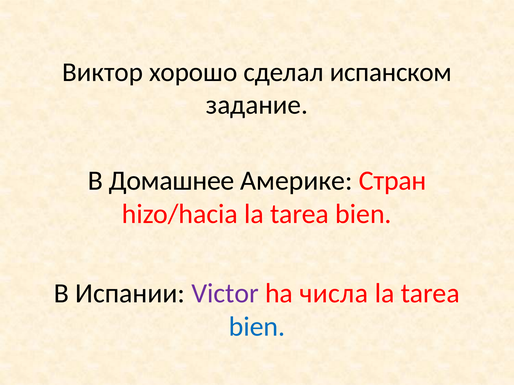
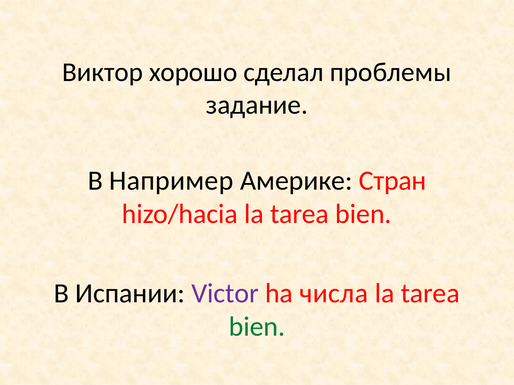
испанском: испанском -> проблемы (391, 72)
Домашнее: Домашнее -> Например (171, 181)
bien colour: blue -> green (257, 327)
